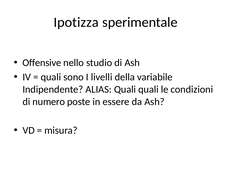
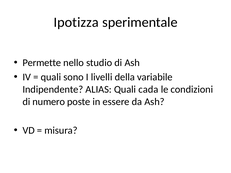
Offensive: Offensive -> Permette (42, 63)
Quali quali: quali -> cada (148, 90)
